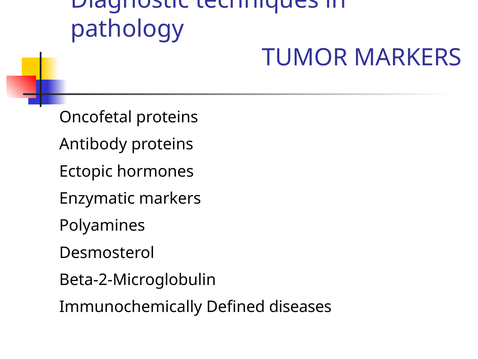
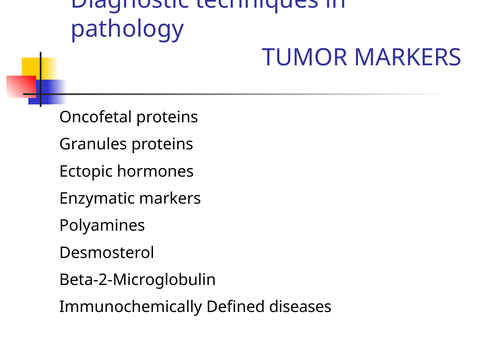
Antibody: Antibody -> Granules (93, 144)
